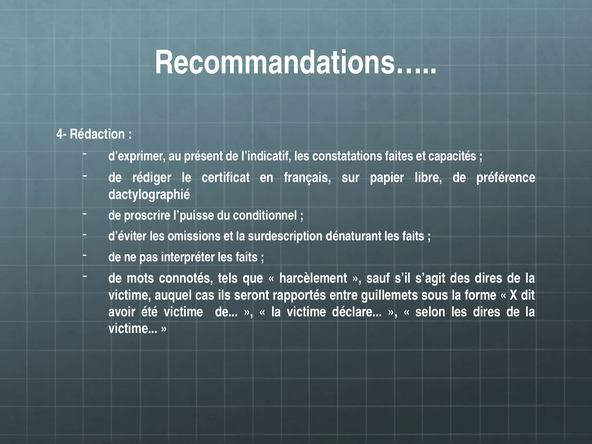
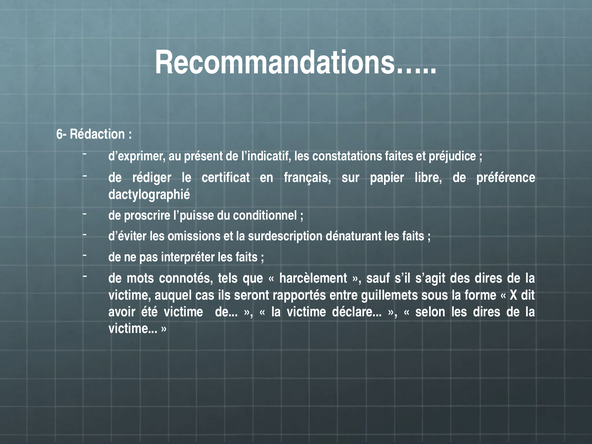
4-: 4- -> 6- (61, 134)
capacités: capacités -> préjudice (453, 156)
